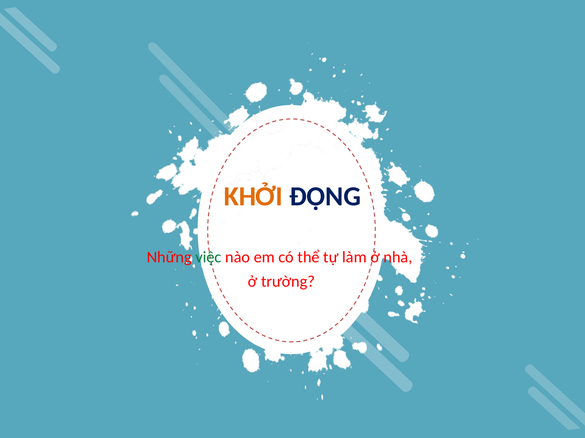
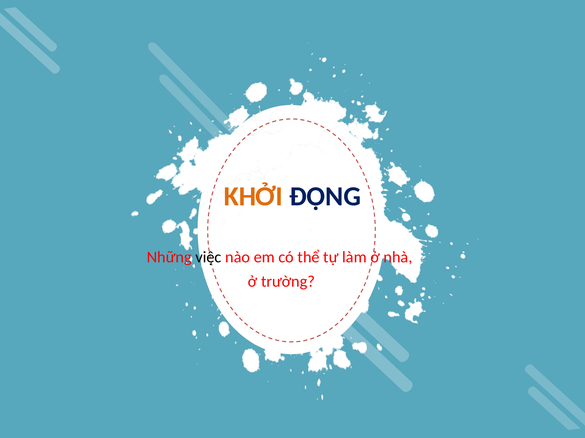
việc colour: green -> black (209, 258)
